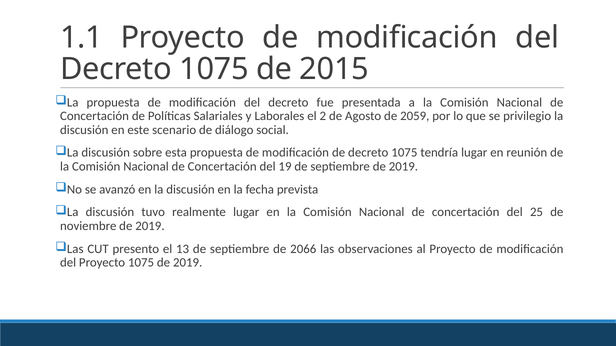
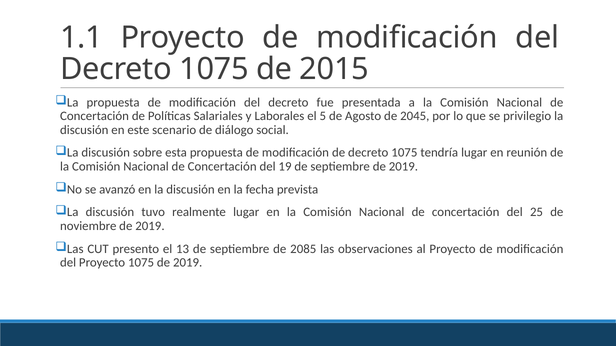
2: 2 -> 5 (323, 116)
2059: 2059 -> 2045 (415, 116)
2066: 2066 -> 2085 (303, 249)
